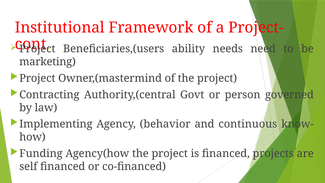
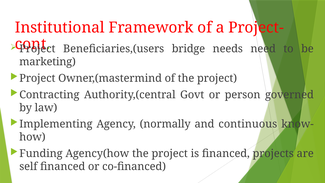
ability: ability -> bridge (188, 49)
behavior: behavior -> normally (165, 124)
